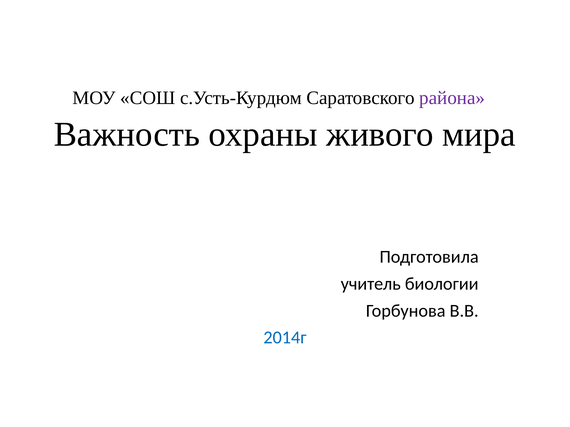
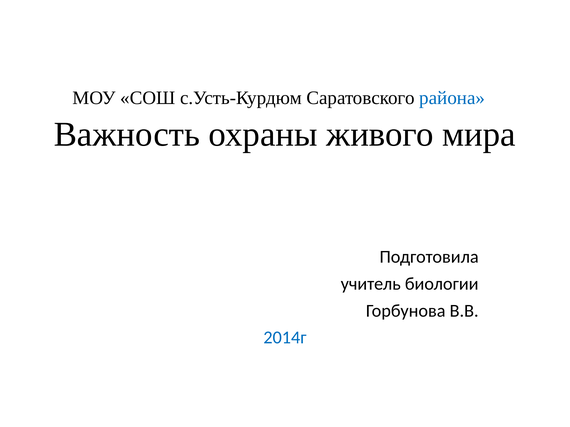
района colour: purple -> blue (452, 98)
